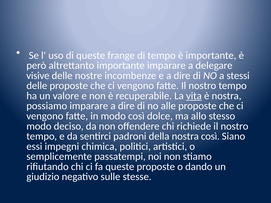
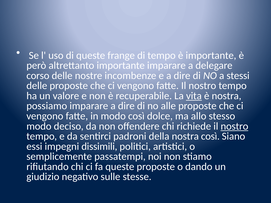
visive: visive -> corso (38, 76)
nostro underline: none -> present (234, 126)
chimica: chimica -> dissimili (99, 147)
